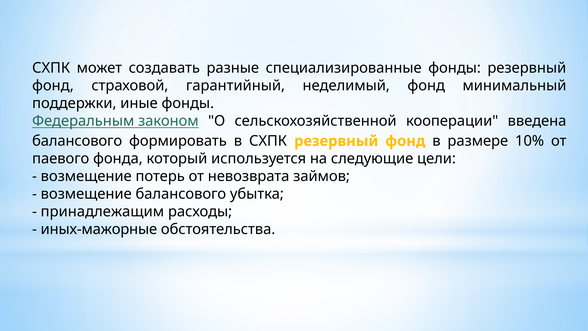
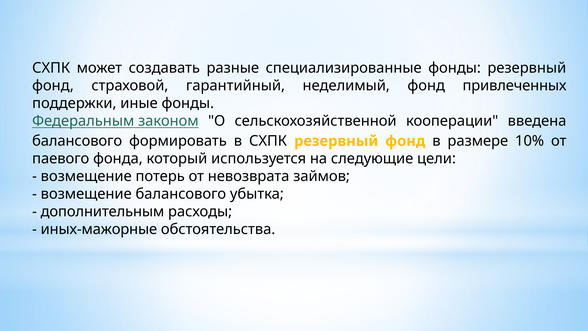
минимальный: минимальный -> привлеченных (515, 86)
принадлежащим: принадлежащим -> дополнительным (102, 212)
